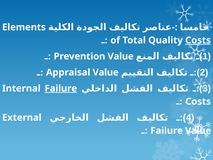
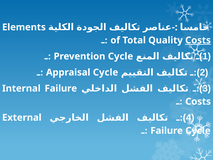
Prevention Value: Value -> Cycle (121, 56)
Appraisal Value: Value -> Cycle (106, 72)
Failure underline: present -> none (61, 88)
Failure Value: Value -> Cycle (198, 130)
